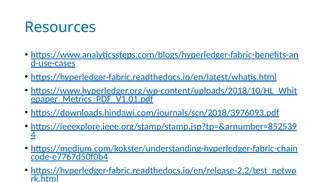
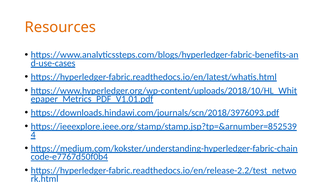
Resources colour: blue -> orange (60, 27)
